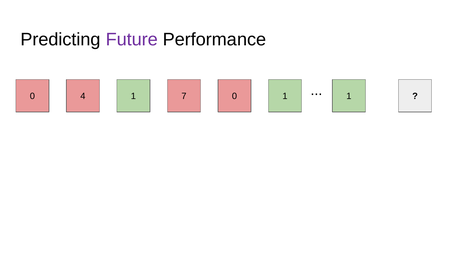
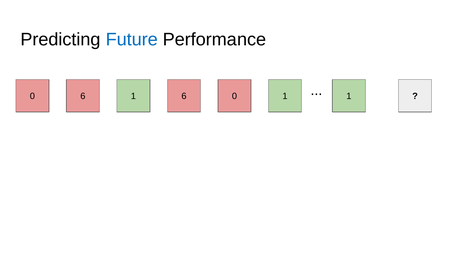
Future colour: purple -> blue (132, 39)
0 4: 4 -> 6 (83, 96)
1 7: 7 -> 6 (184, 96)
